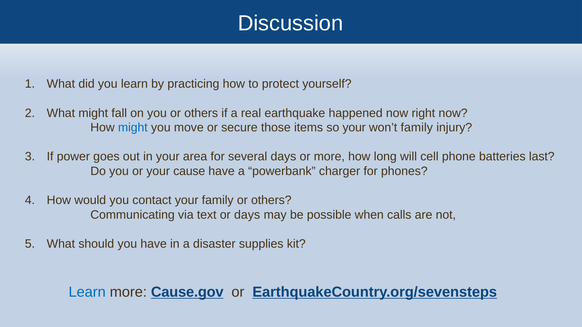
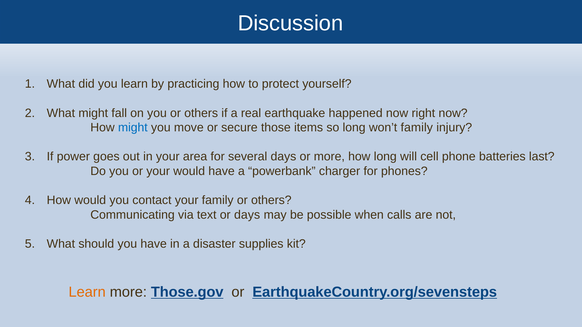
so your: your -> long (354, 128)
your cause: cause -> would (189, 171)
Learn colour: blue -> orange (87, 292)
Cause.gov: Cause.gov -> Those.gov (187, 292)
